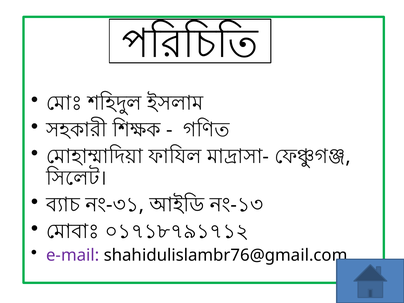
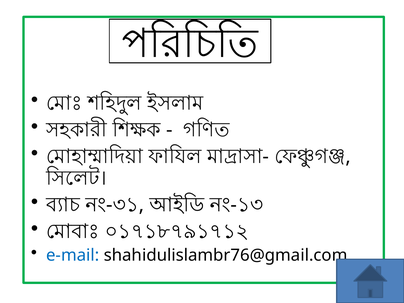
e-mail colour: purple -> blue (73, 255)
